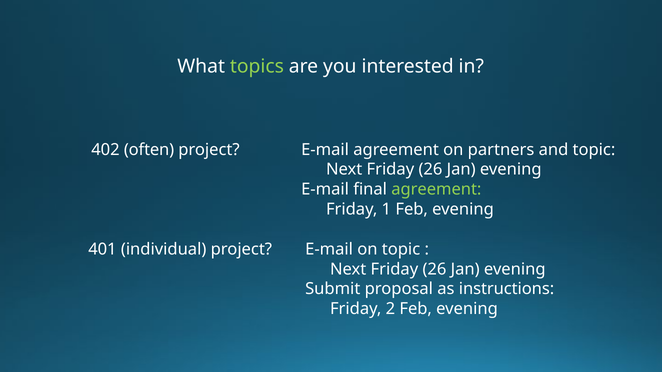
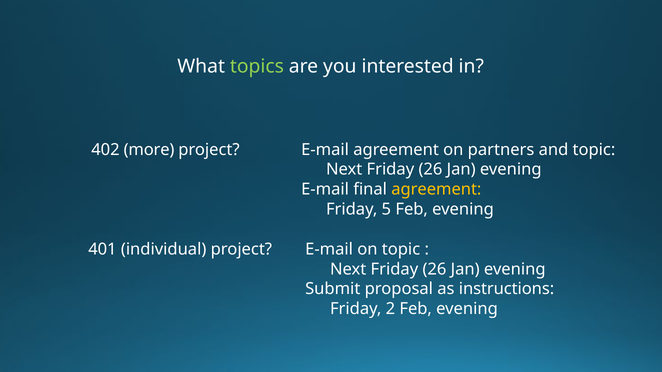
often: often -> more (149, 150)
agreement colour: light green -> yellow (436, 190)
1: 1 -> 5 (386, 209)
